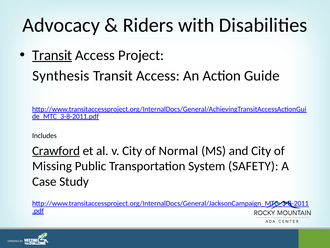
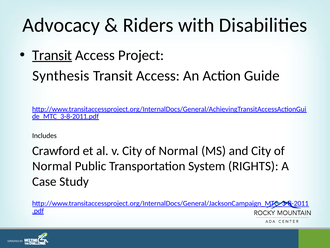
Crawford underline: present -> none (56, 150)
Missing: Missing -> Normal (52, 166)
SAFETY: SAFETY -> RIGHTS (253, 166)
